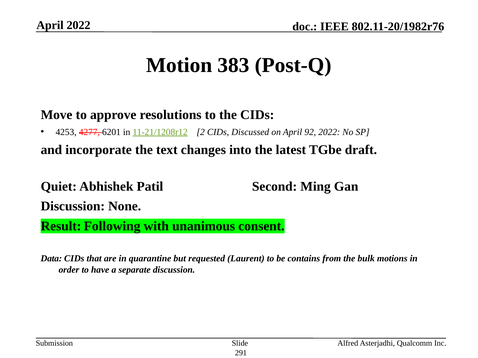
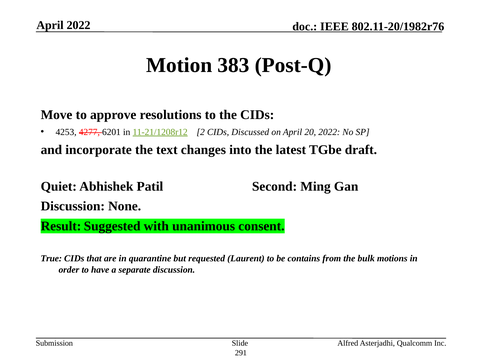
92: 92 -> 20 (310, 132)
Following: Following -> Suggested (112, 226)
Data: Data -> True (51, 259)
